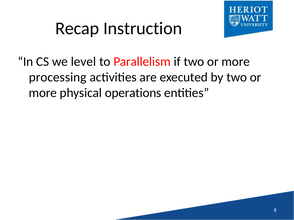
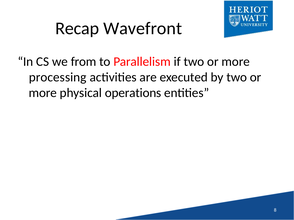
Instruction: Instruction -> Wavefront (143, 28)
level: level -> from (84, 62)
